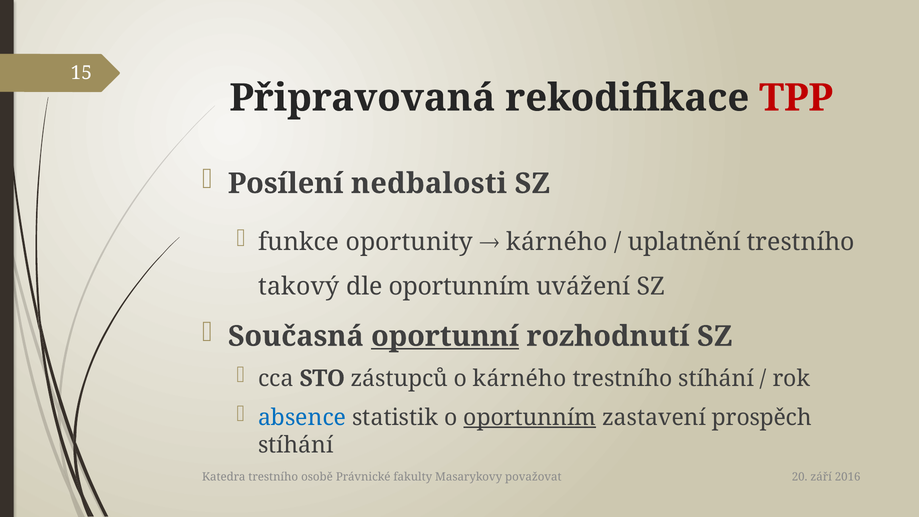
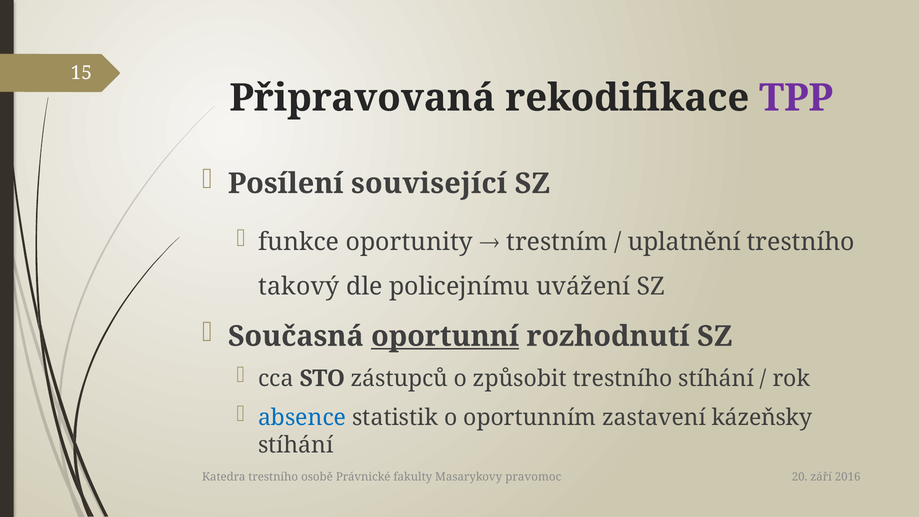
TPP colour: red -> purple (796, 98)
nedbalosti: nedbalosti -> související (429, 184)
kárného: kárného -> trestním (557, 242)
dle oportunním: oportunním -> policejnímu (459, 287)
o kárného: kárného -> způsobit (520, 378)
oportunním underline: present -> none (530, 417)
prospěch: prospěch -> kázeňsky (762, 417)
považovat: považovat -> pravomoc (533, 477)
